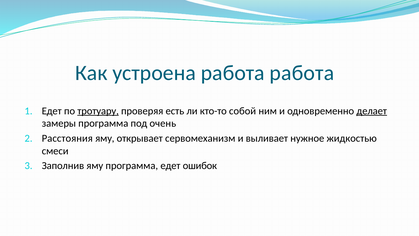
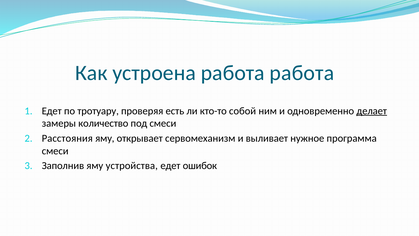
тротуару underline: present -> none (98, 111)
замеры программа: программа -> количество (103, 123)
под очень: очень -> смеси (163, 123)
жидкостью: жидкостью -> программа (352, 138)
яму программа: программа -> устройства (132, 166)
